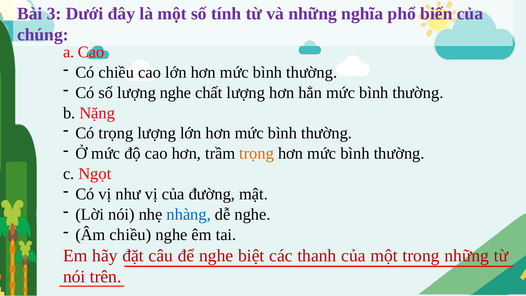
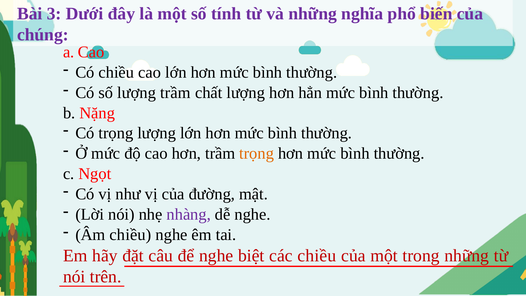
lượng nghe: nghe -> trầm (175, 93)
nhàng colour: blue -> purple (189, 214)
các thanh: thanh -> chiều (317, 255)
